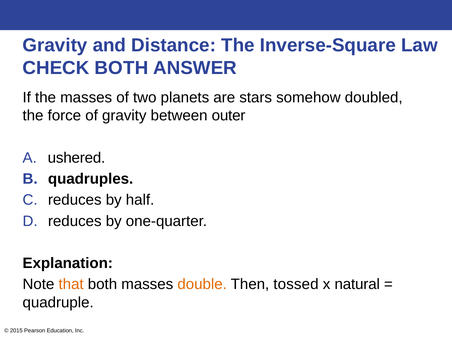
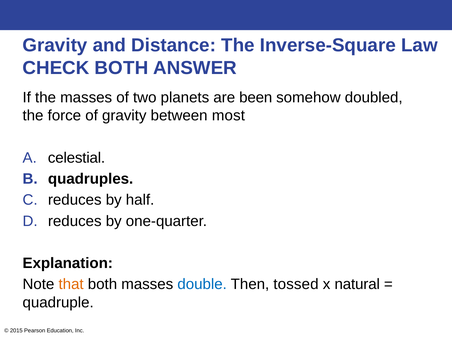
stars: stars -> been (256, 98)
outer: outer -> most (228, 116)
ushered: ushered -> celestial (77, 158)
double colour: orange -> blue (202, 284)
